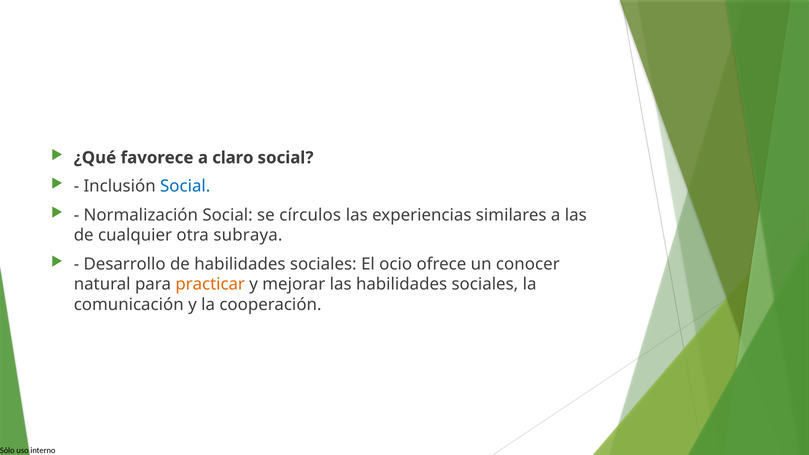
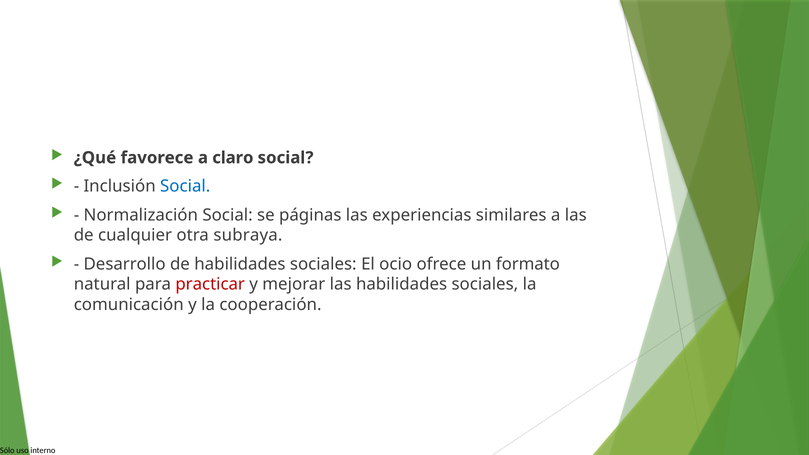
círculos: círculos -> páginas (310, 215)
conocer: conocer -> formato (528, 264)
practicar colour: orange -> red (210, 284)
